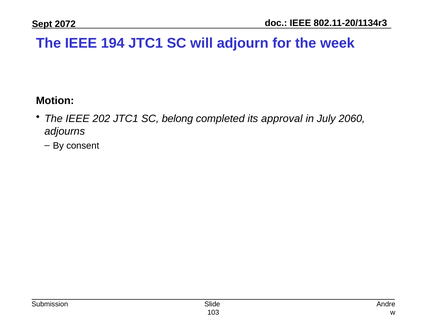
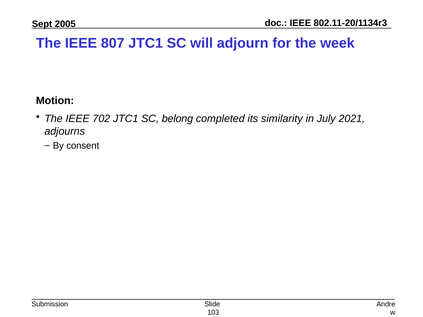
2072: 2072 -> 2005 (65, 24)
194: 194 -> 807 (113, 43)
202: 202 -> 702 (101, 119)
approval: approval -> similarity (282, 119)
2060: 2060 -> 2021 (352, 119)
